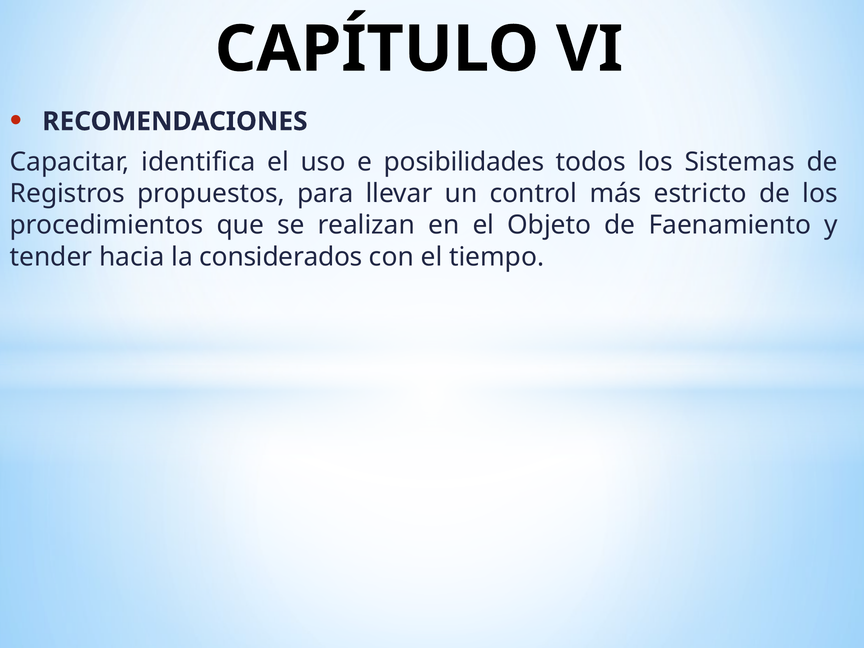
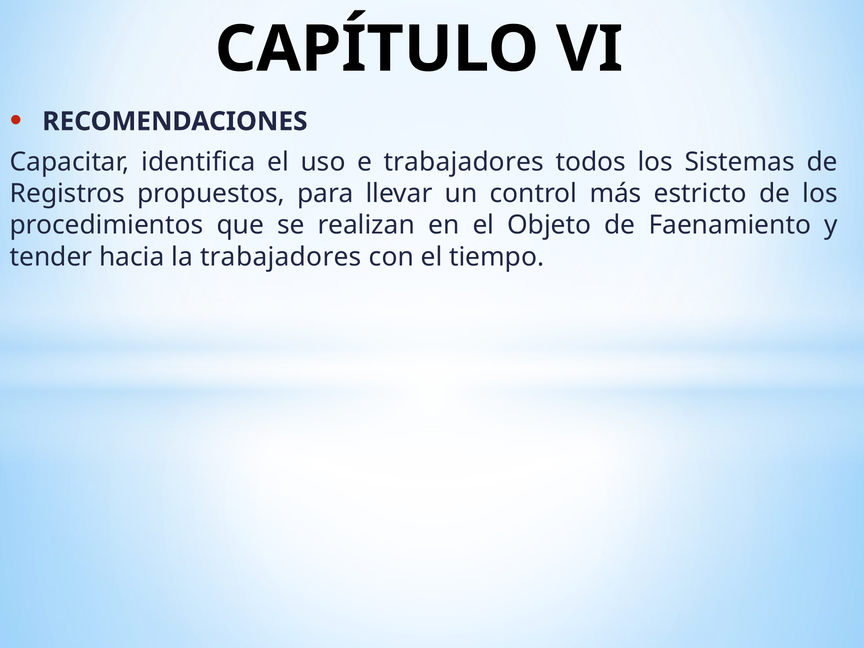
e posibilidades: posibilidades -> trabajadores (464, 162)
la considerados: considerados -> trabajadores (281, 257)
